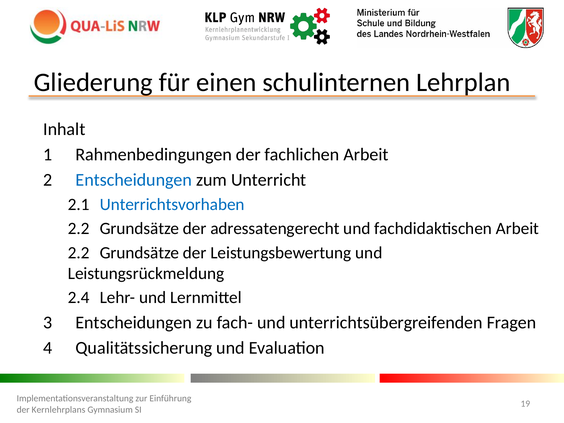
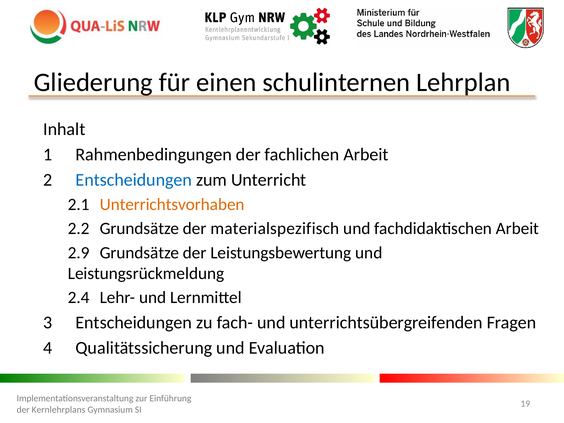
Unterrichtsvorhaben colour: blue -> orange (172, 204)
adressatengerecht: adressatengerecht -> materialspezifisch (275, 229)
2.2: 2.2 -> 2.9 (79, 253)
